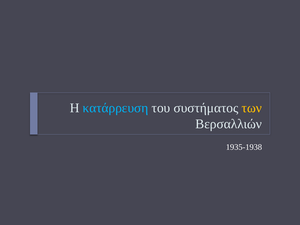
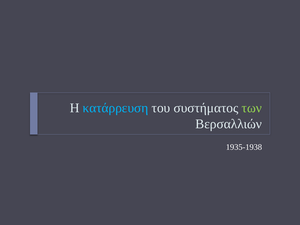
των colour: yellow -> light green (252, 108)
